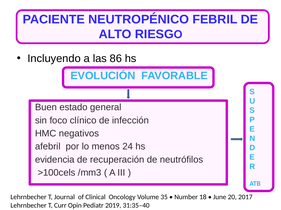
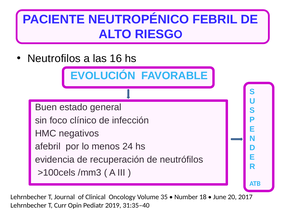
Incluyendo: Incluyendo -> Neutrofilos (54, 59)
86: 86 -> 16 (116, 59)
